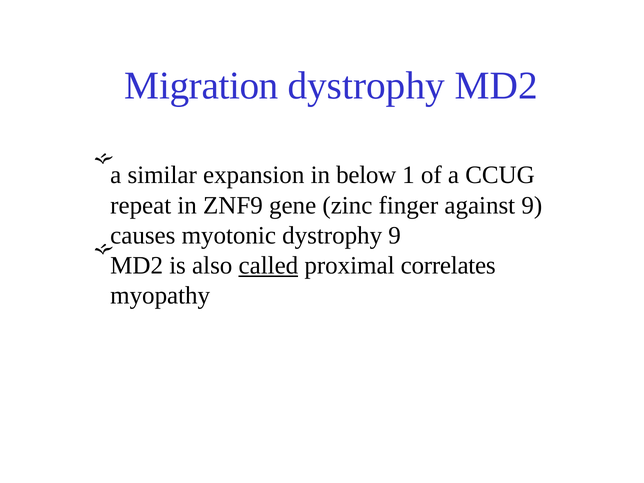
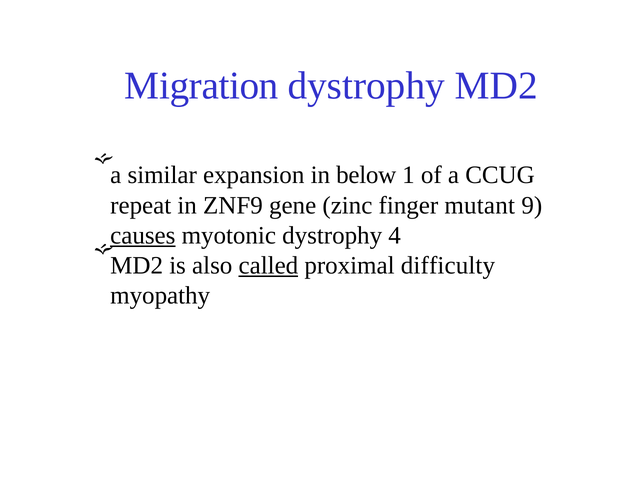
against: against -> mutant (480, 205)
causes underline: none -> present (143, 235)
dystrophy 9: 9 -> 4 (395, 235)
correlates: correlates -> difficulty (448, 265)
